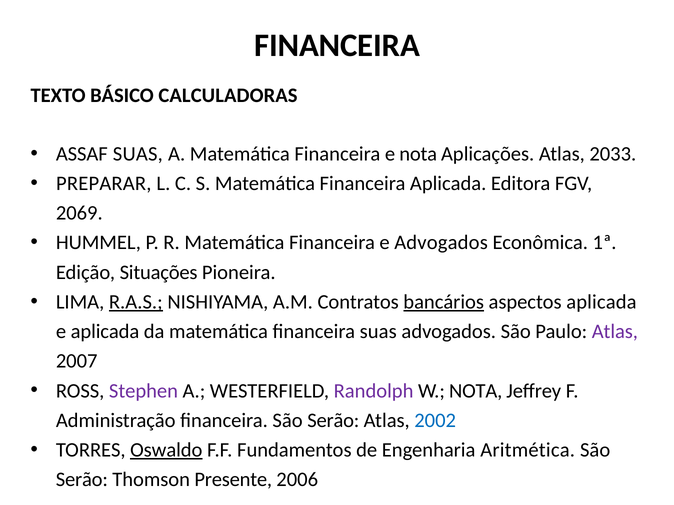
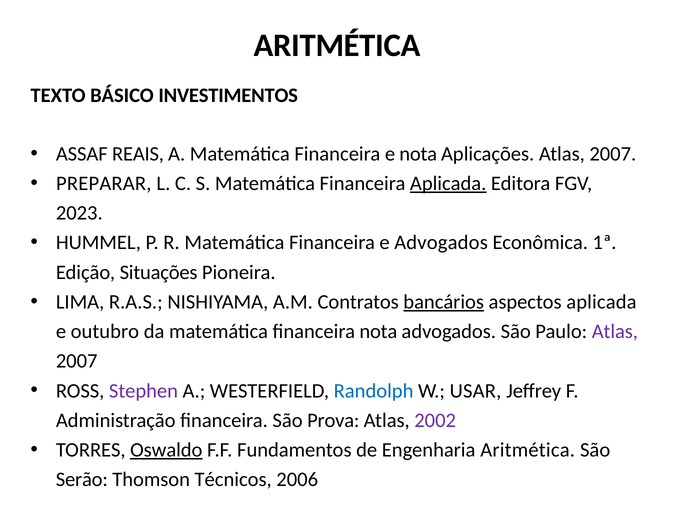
FINANCEIRA: FINANCEIRA -> ARITMÉTICA (337, 46)
CALCULADORAS: CALCULADORAS -> INVESTIMENTOS (228, 96)
ASSAF SUAS: SUAS -> REAIS (138, 154)
Aplicações Atlas 2033: 2033 -> 2007 (613, 154)
Aplicada underline: none -> present (448, 184)
2069: 2069 -> 2023 (79, 213)
R.A.S underline: present -> none (136, 302)
e aplicada: aplicada -> outubro (105, 332)
financeira suas: suas -> nota (378, 332)
Randolph colour: purple -> blue (374, 391)
W NOTA: NOTA -> USAR (475, 391)
financeira São Serão: Serão -> Prova (333, 421)
2002 colour: blue -> purple (435, 421)
Presente: Presente -> Técnicos (233, 480)
